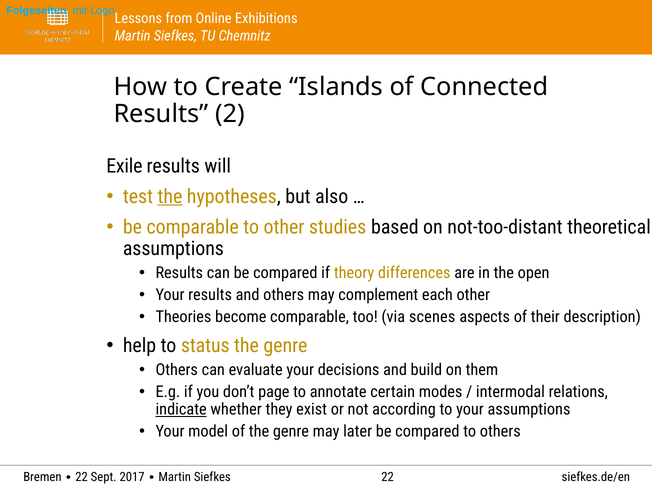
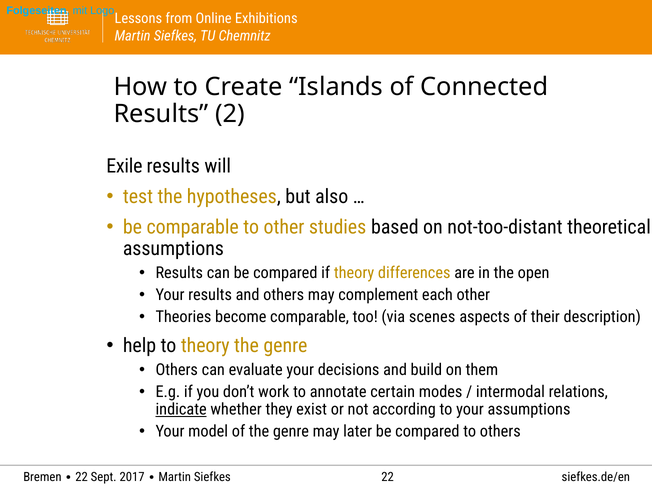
the underline: present -> none (170, 197)
to status: status -> theory (205, 346)
page: page -> work (274, 392)
